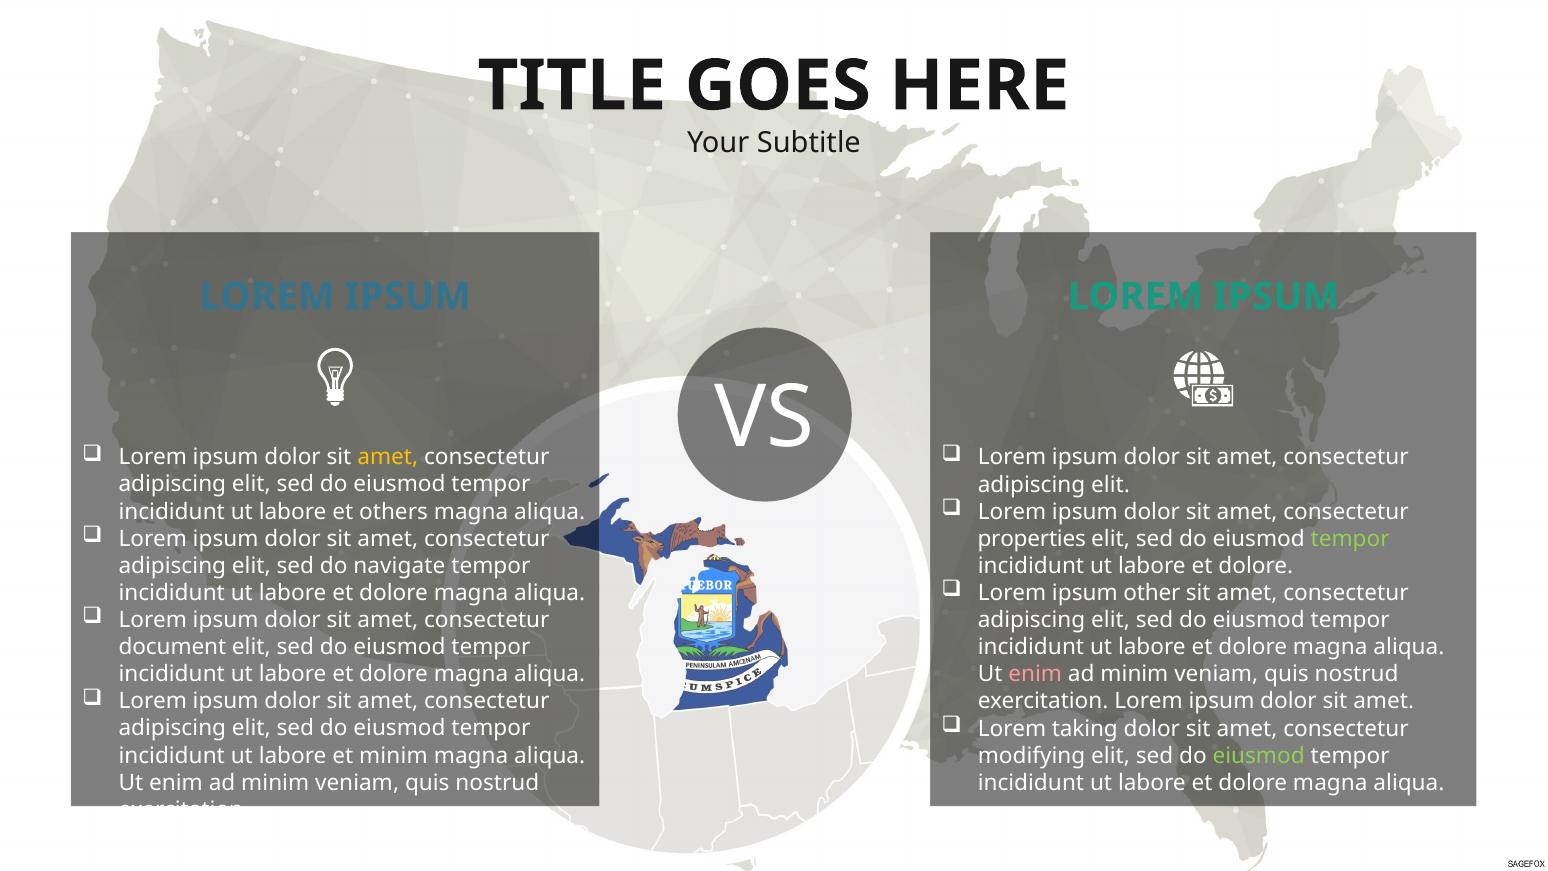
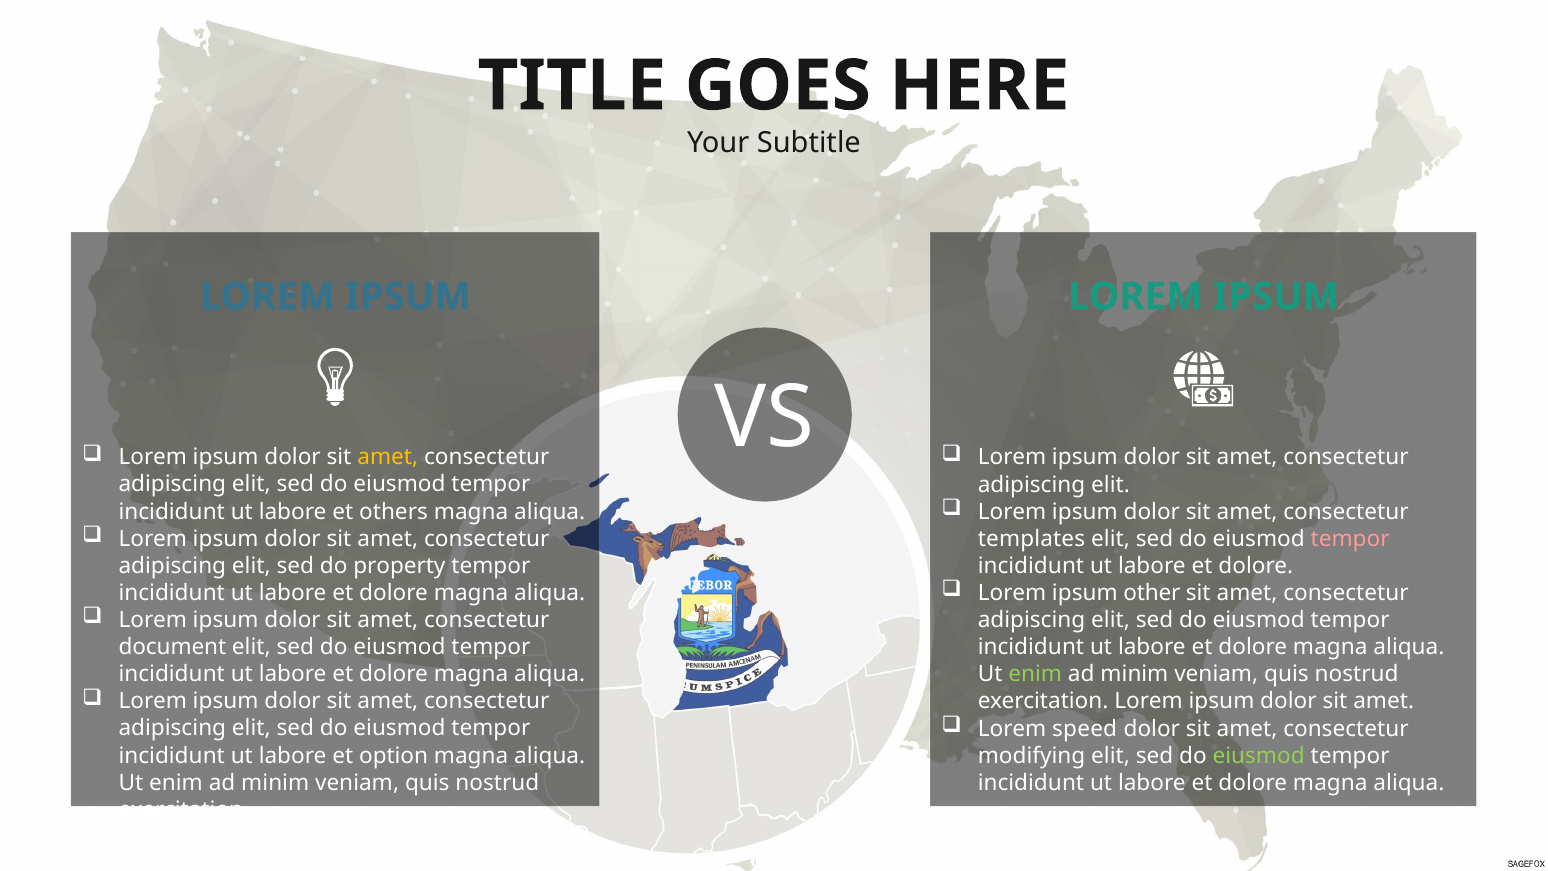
properties: properties -> templates (1032, 539)
tempor colour: light green -> pink (1350, 539)
navigate: navigate -> property (399, 566)
enim colour: pink -> light green (1035, 674)
taking: taking -> speed (1085, 728)
et minim: minim -> option (394, 755)
